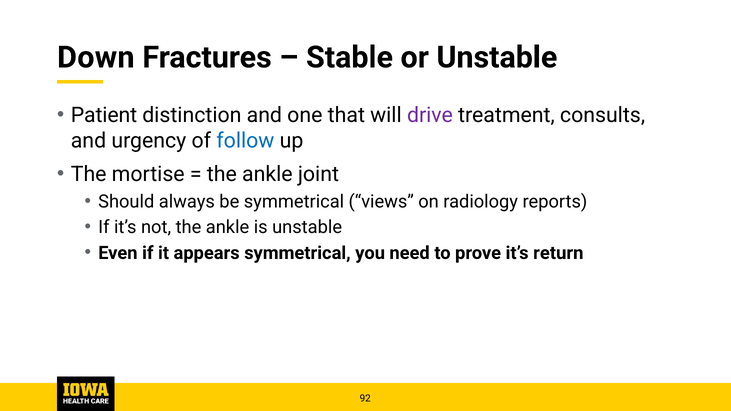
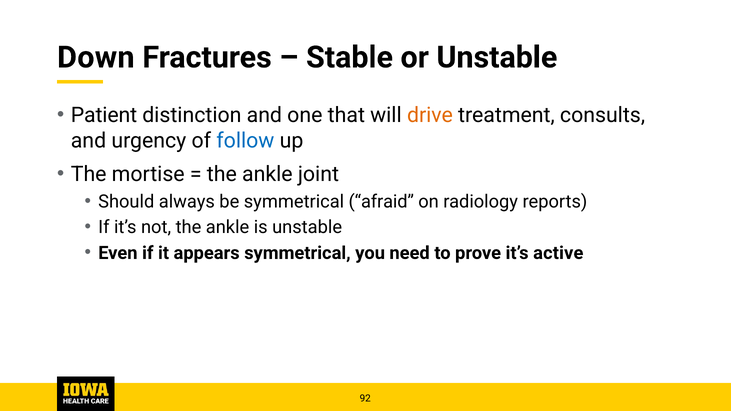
drive colour: purple -> orange (430, 115)
views: views -> afraid (381, 202)
return: return -> active (558, 253)
